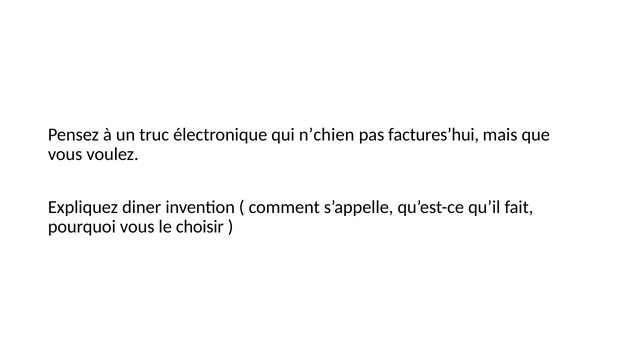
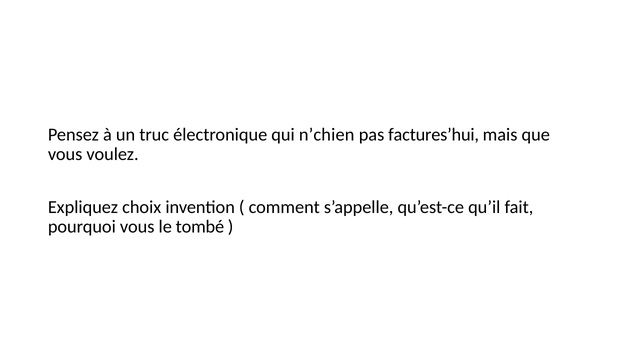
diner: diner -> choix (142, 207)
choisir: choisir -> tombé (200, 227)
